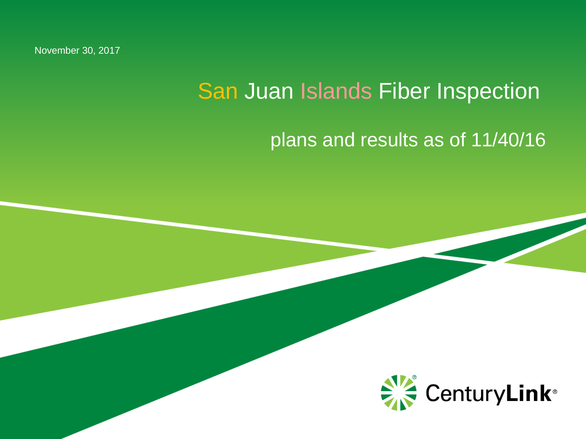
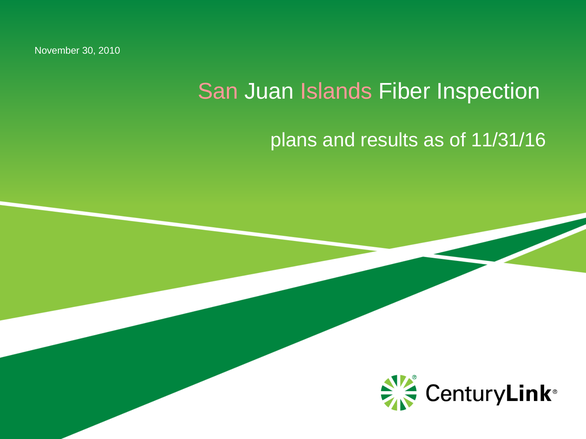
2017: 2017 -> 2010 (109, 51)
San colour: yellow -> pink (218, 91)
11/40/16: 11/40/16 -> 11/31/16 (509, 140)
